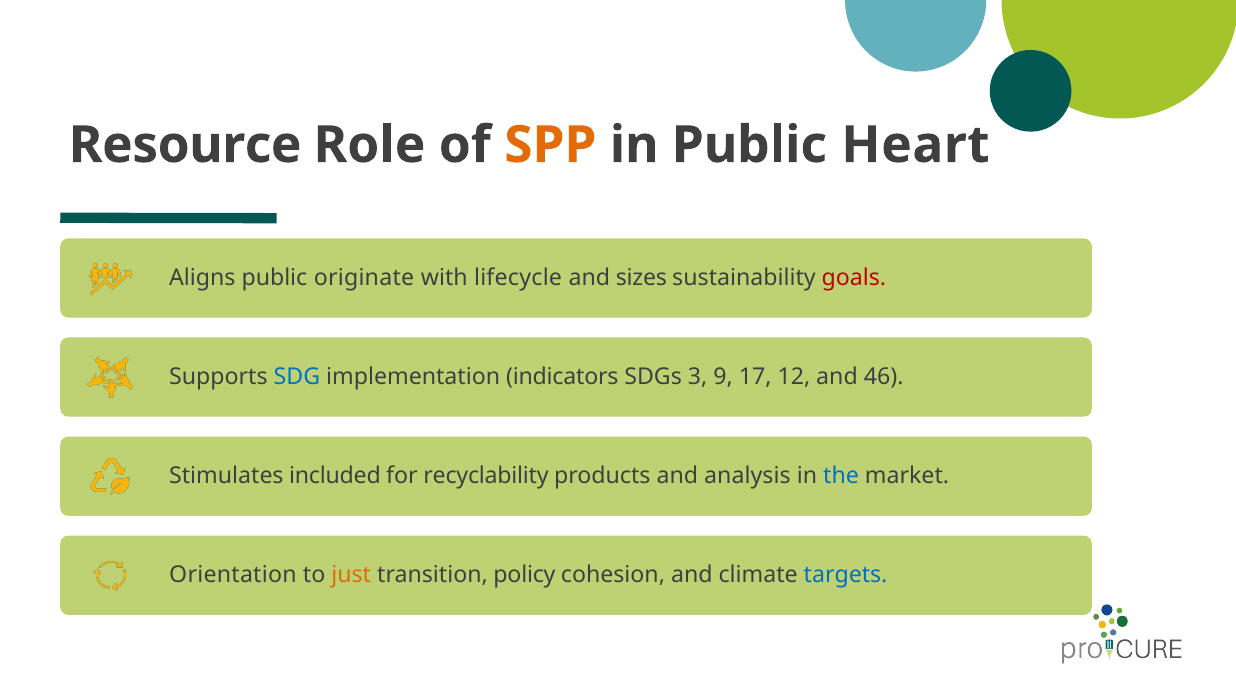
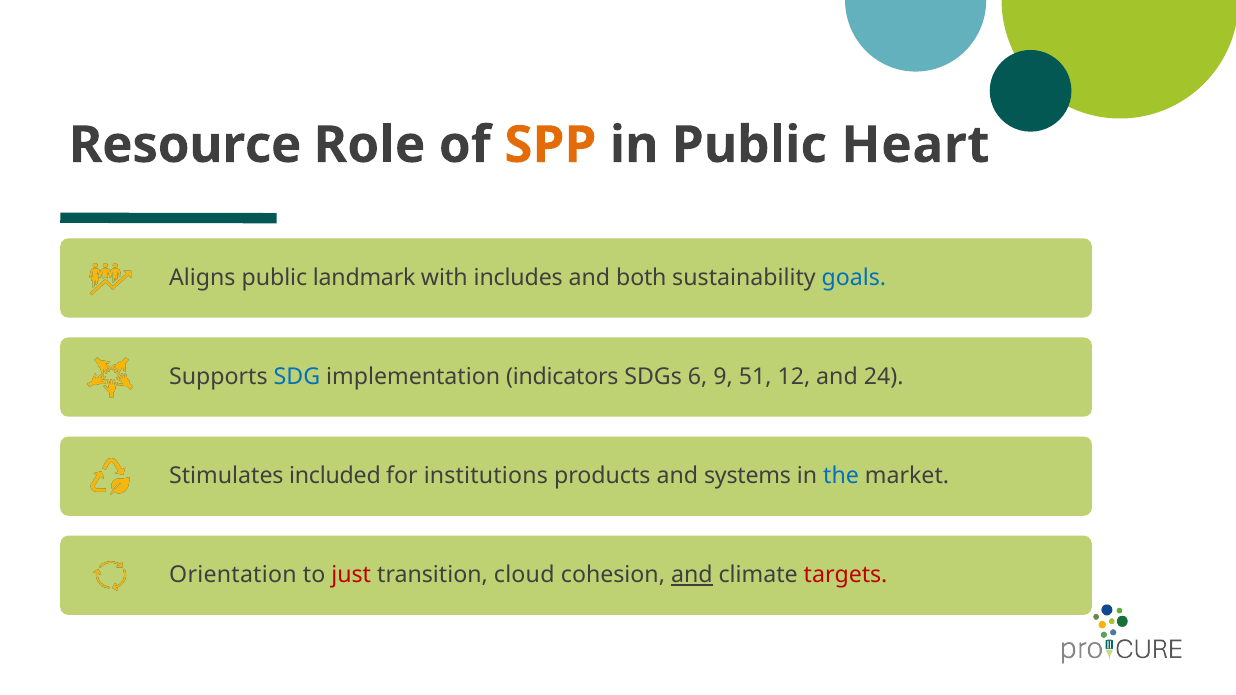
originate: originate -> landmark (364, 278)
lifecycle: lifecycle -> includes (518, 278)
sizes: sizes -> both (641, 278)
goals colour: red -> blue (854, 278)
3: 3 -> 6 (698, 377)
17: 17 -> 51 (755, 377)
46: 46 -> 24 (884, 377)
recyclability: recyclability -> institutions (486, 476)
analysis: analysis -> systems (748, 476)
just colour: orange -> red (351, 575)
policy: policy -> cloud (524, 575)
and underline: none -> present (692, 575)
targets colour: blue -> red (846, 575)
